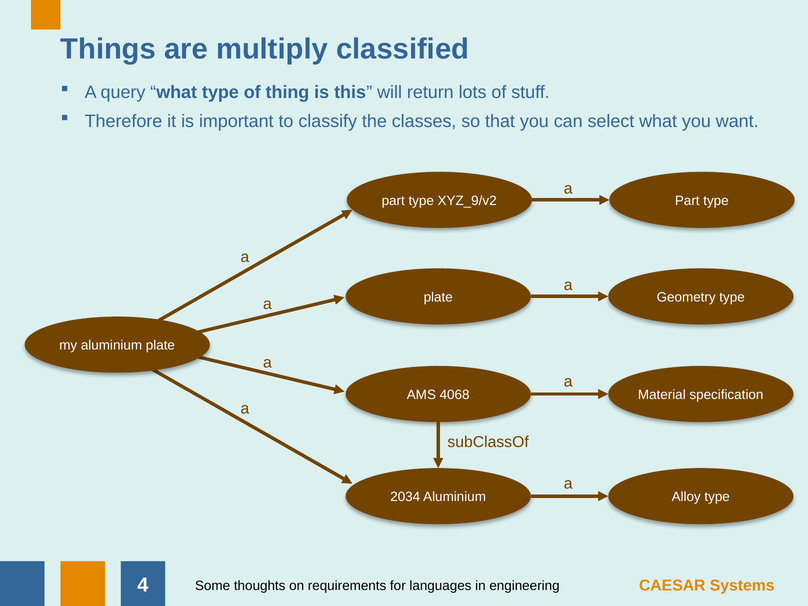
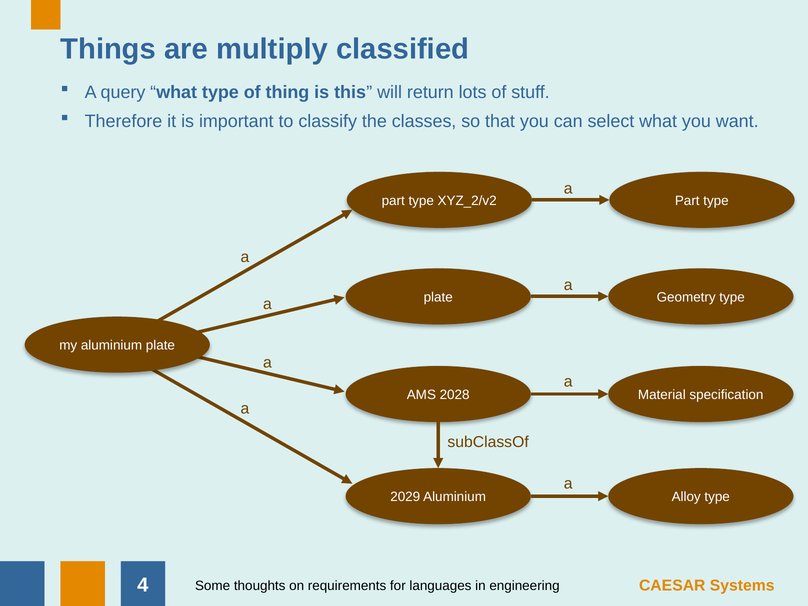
XYZ_9/v2: XYZ_9/v2 -> XYZ_2/v2 (467, 201)
4068: 4068 -> 2028 (455, 395)
2034: 2034 -> 2029 (405, 497)
